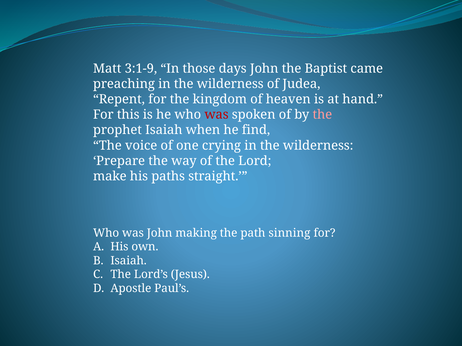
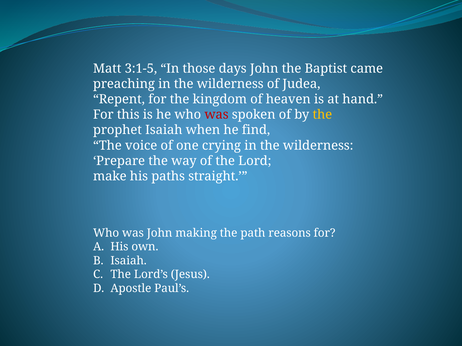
3:1-9: 3:1-9 -> 3:1-5 (141, 69)
the colour: pink -> yellow (322, 115)
sinning: sinning -> reasons (290, 233)
